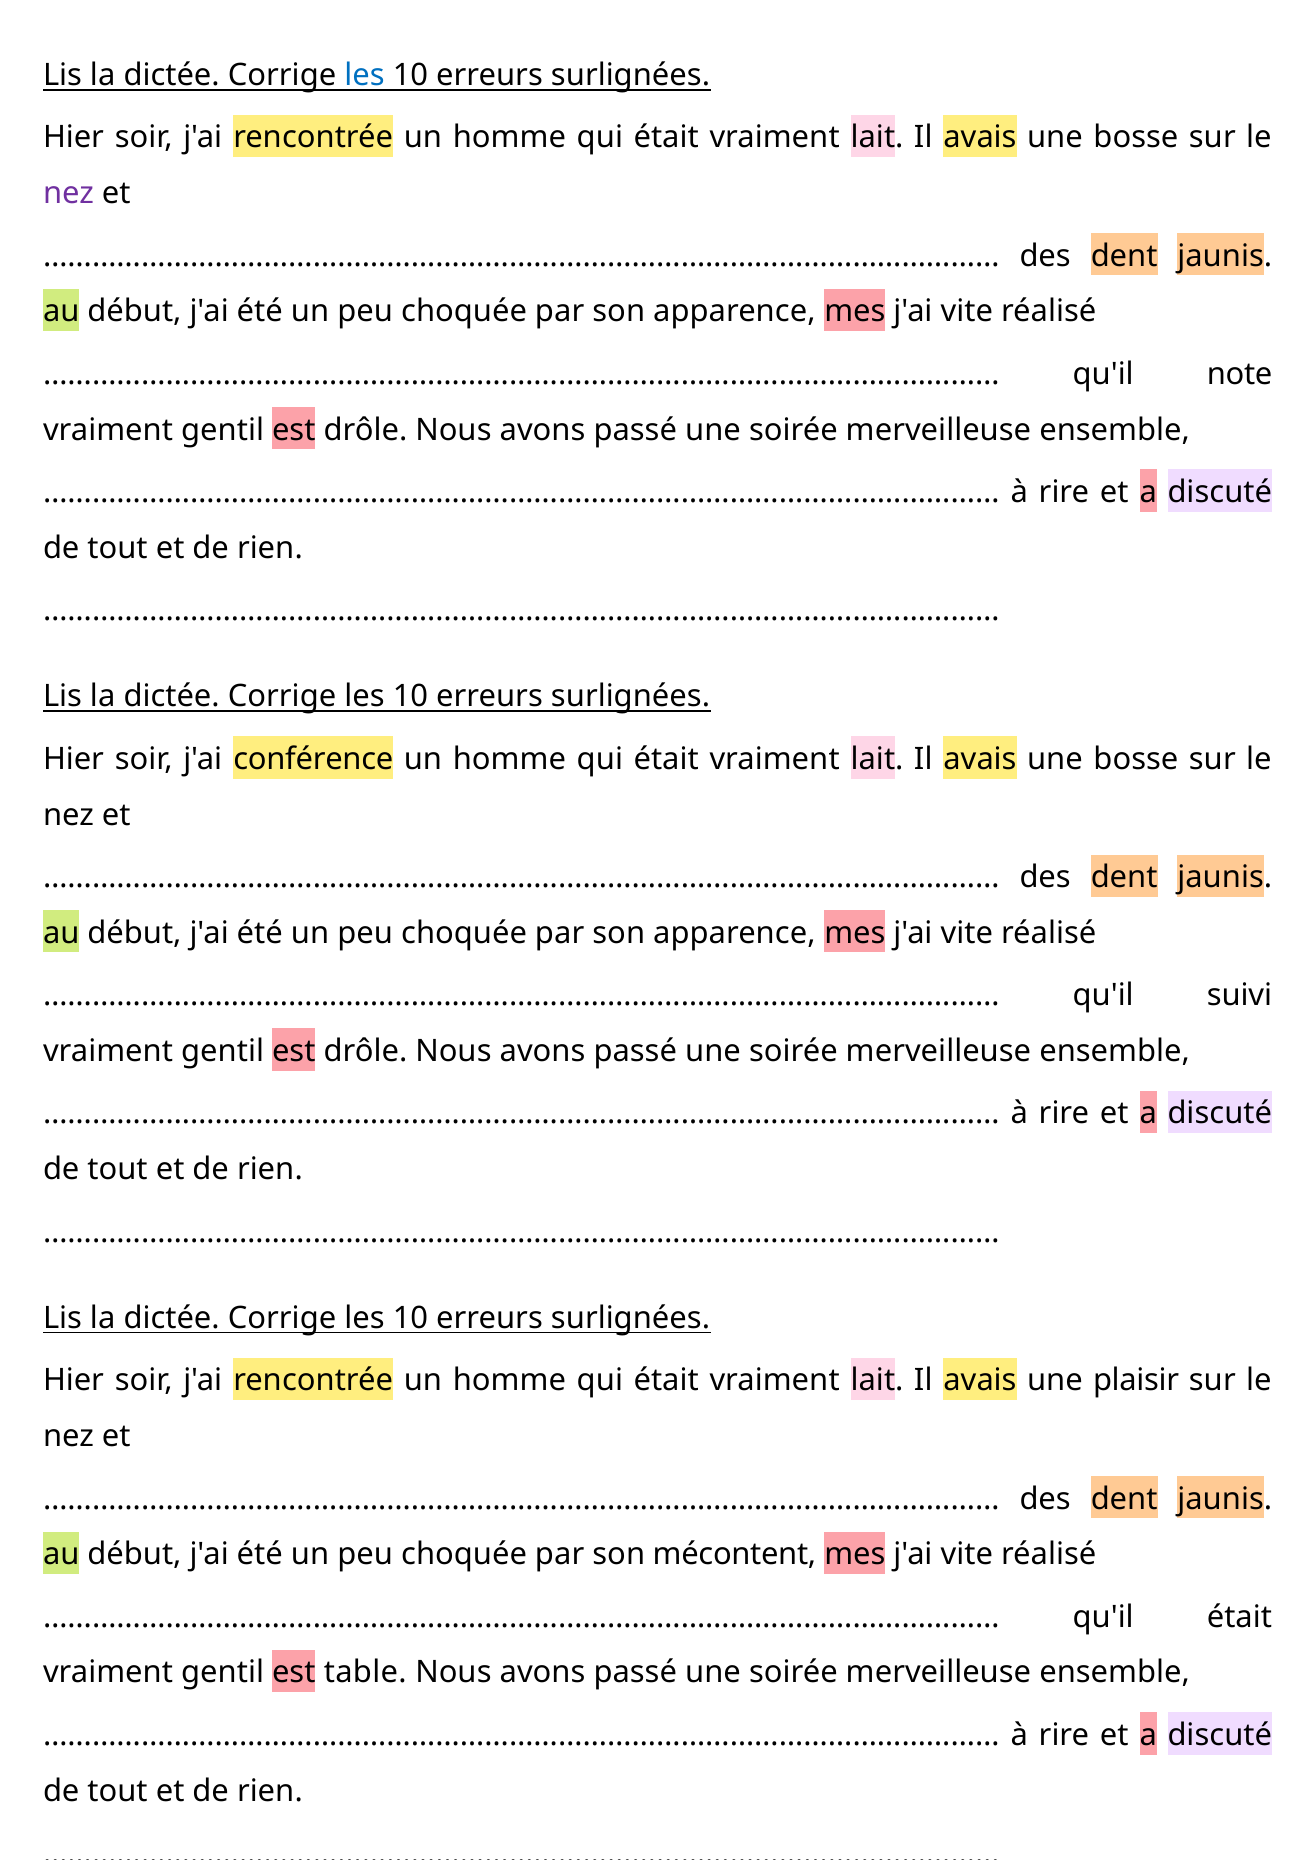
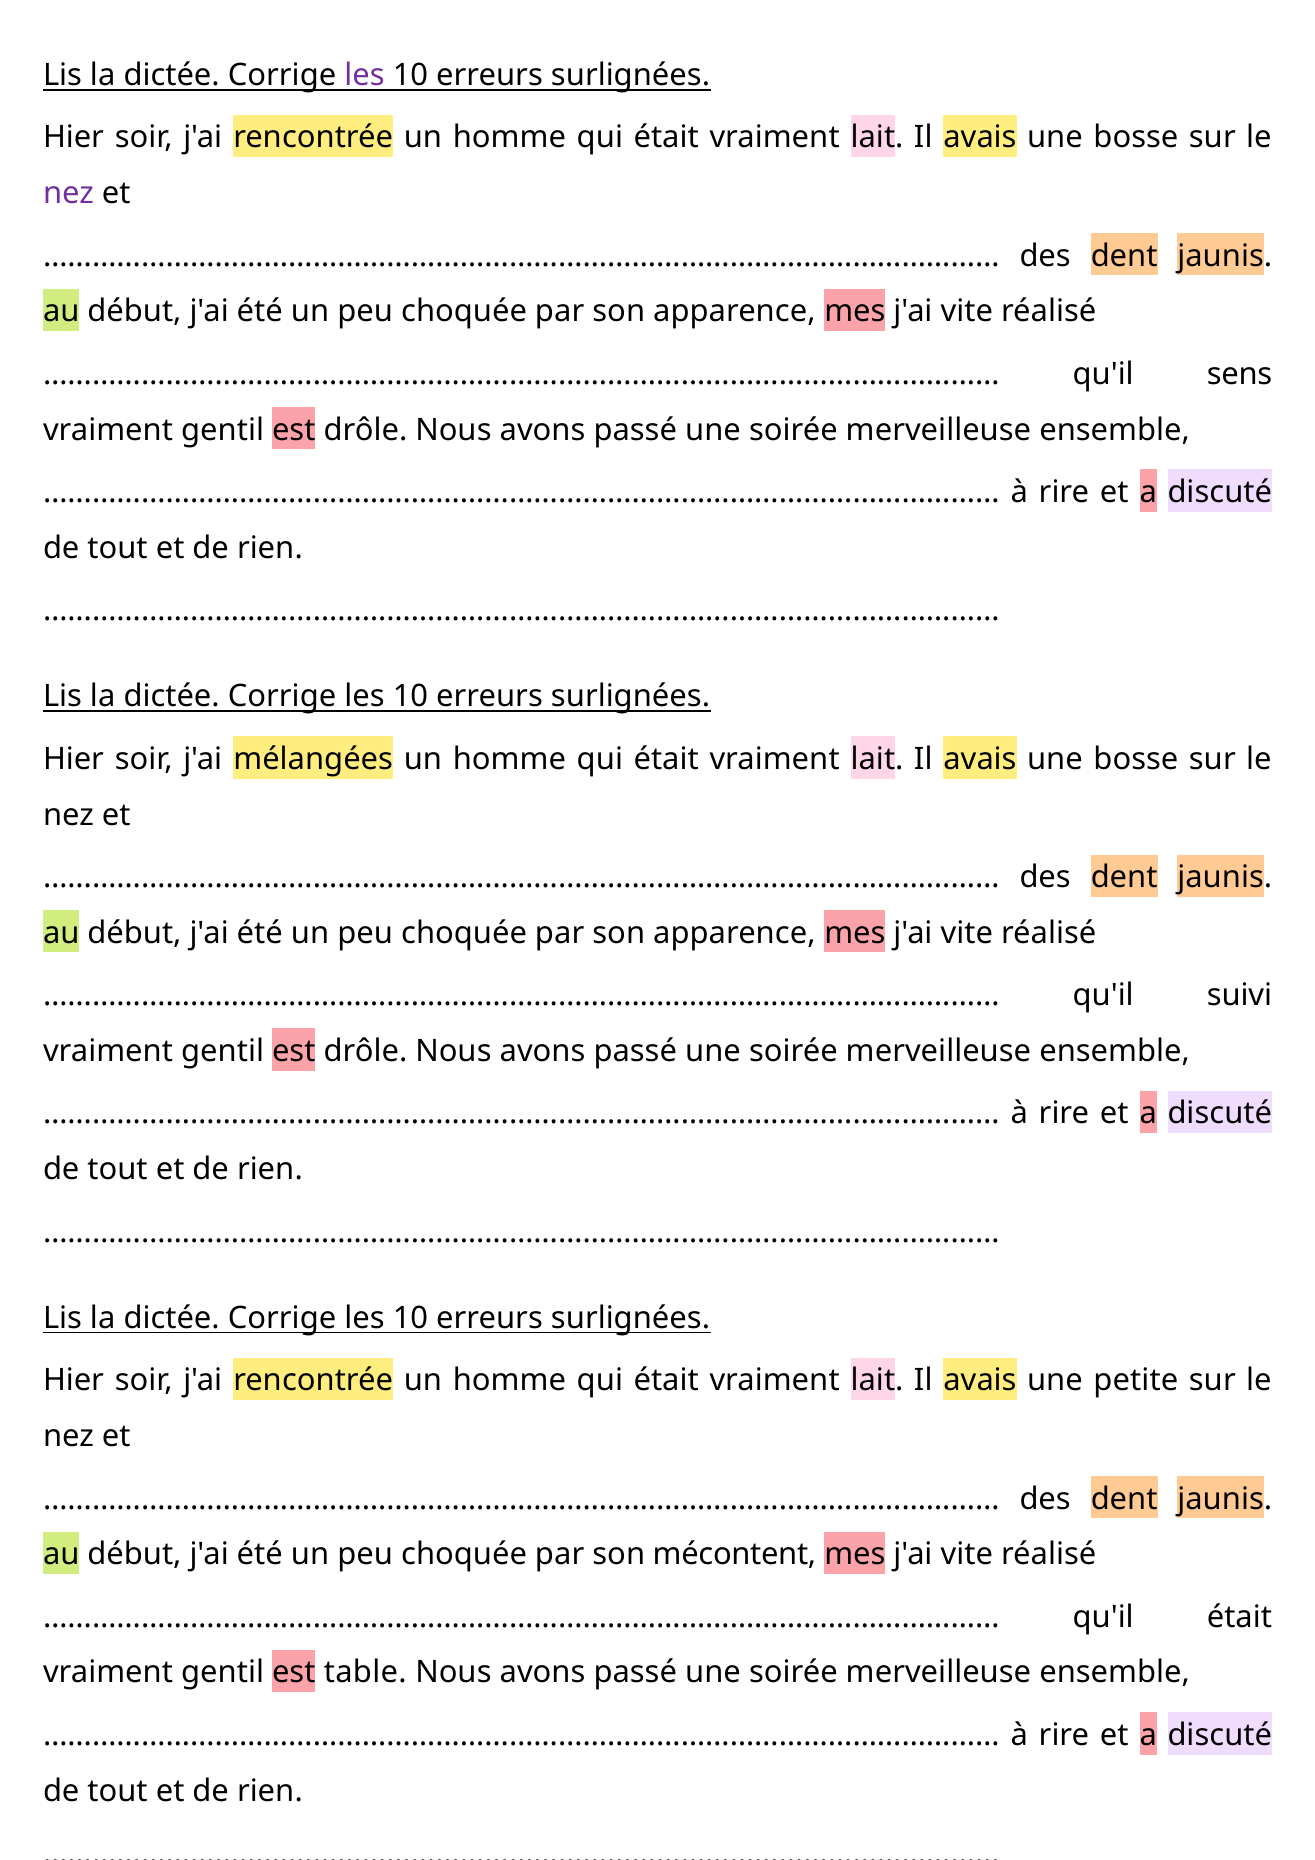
les colour: blue -> purple (365, 75)
note: note -> sens (1240, 374)
conférence: conférence -> mélangées (313, 759)
plaisir: plaisir -> petite (1136, 1381)
